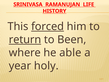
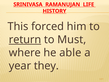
forced underline: present -> none (48, 26)
Been: Been -> Must (72, 39)
holy: holy -> they (46, 66)
